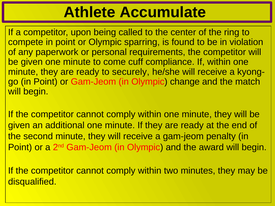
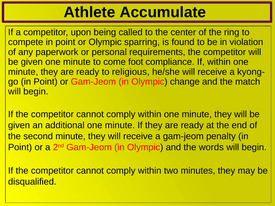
cuff: cuff -> foot (136, 62)
securely: securely -> religious (131, 72)
award: award -> words (211, 147)
